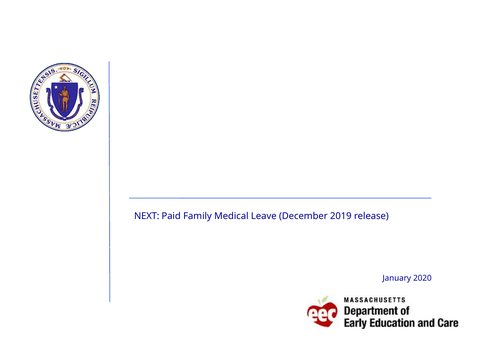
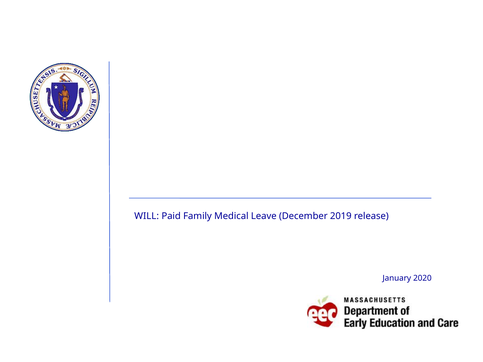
NEXT: NEXT -> WILL (147, 216)
